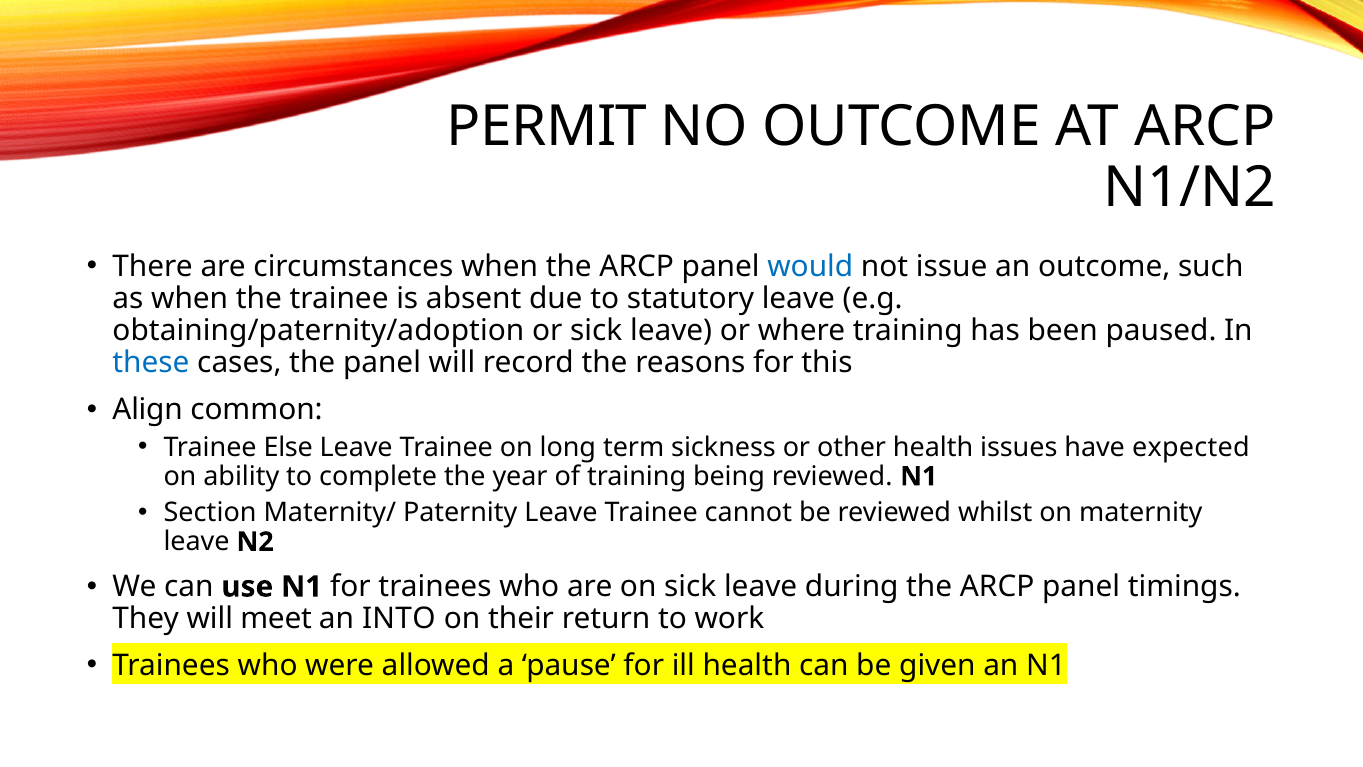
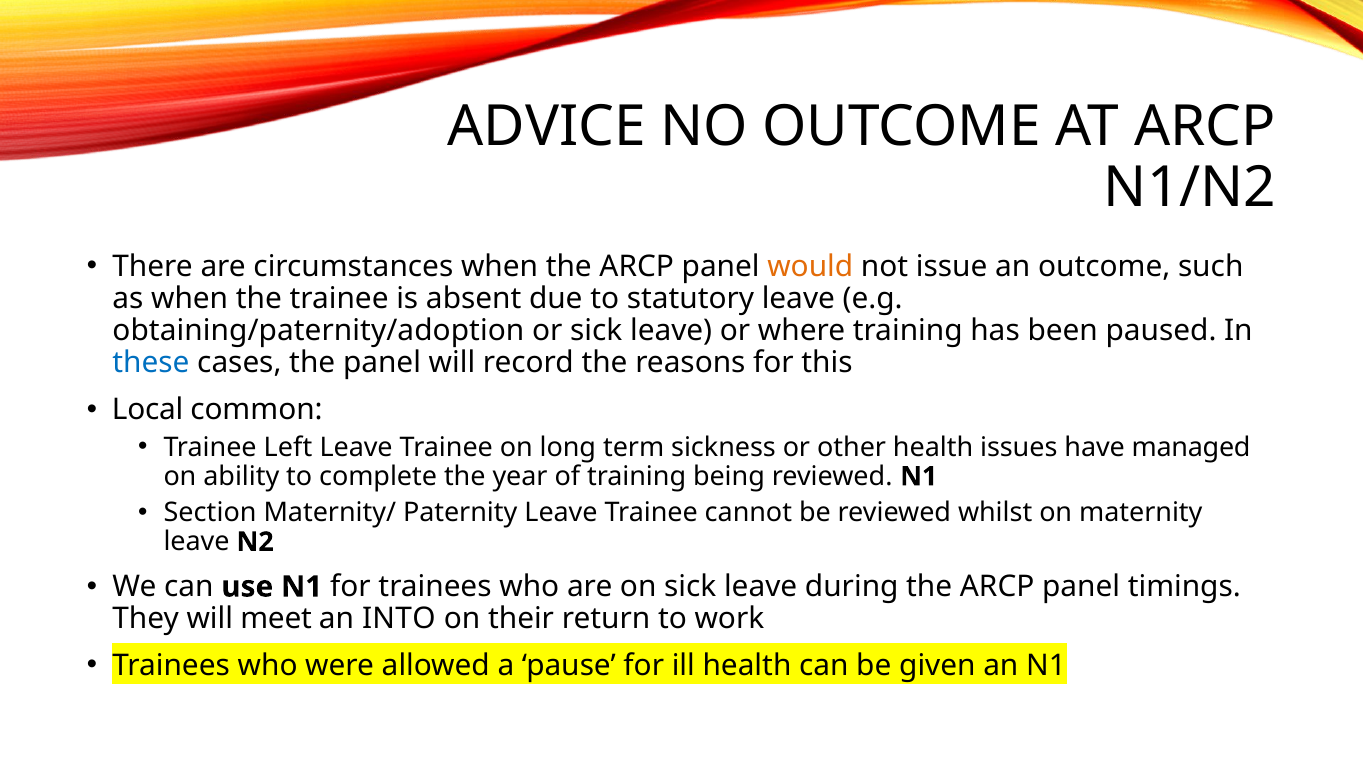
PERMIT: PERMIT -> ADVICE (547, 127)
would colour: blue -> orange (810, 266)
Align: Align -> Local (148, 409)
Else: Else -> Left (288, 447)
expected: expected -> managed (1191, 447)
